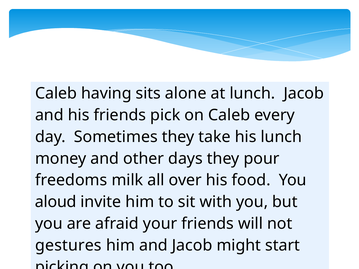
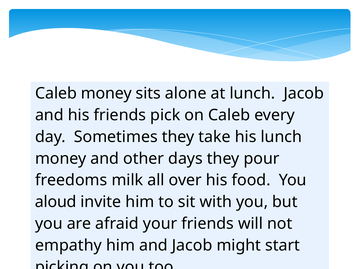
Caleb having: having -> money (106, 94)
gestures: gestures -> empathy (68, 246)
